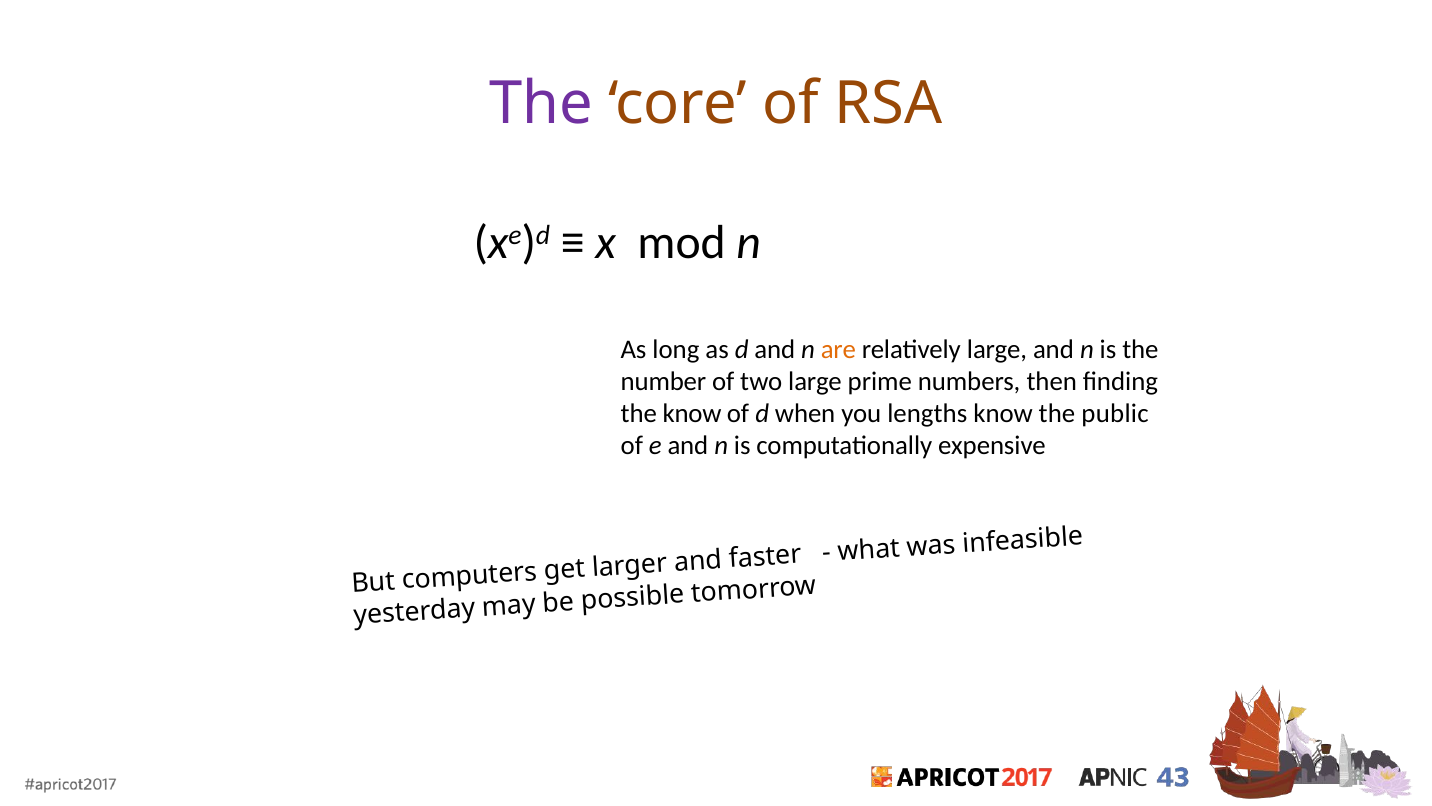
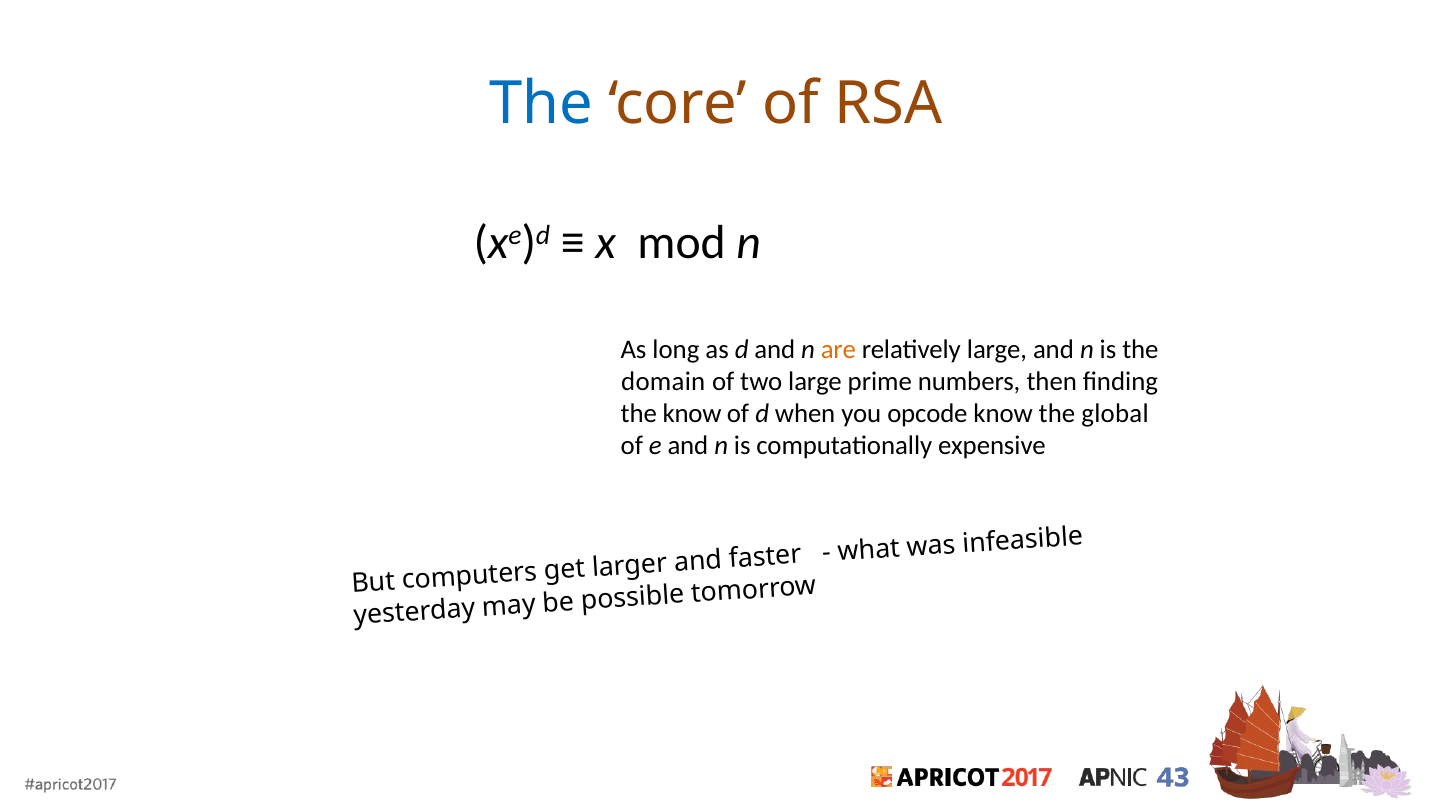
The colour: purple -> blue (541, 104)
number: number -> domain (663, 381)
lengths: lengths -> opcode (927, 414)
public: public -> global (1115, 414)
